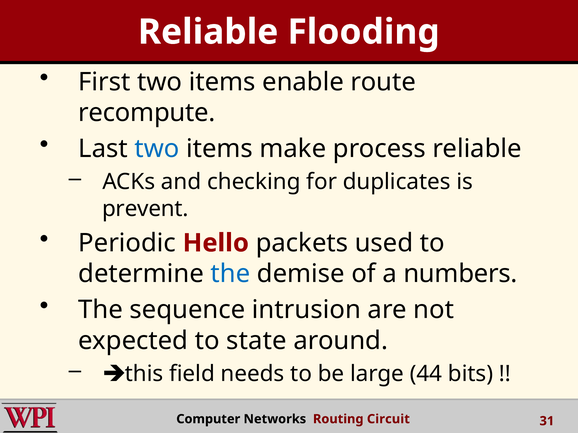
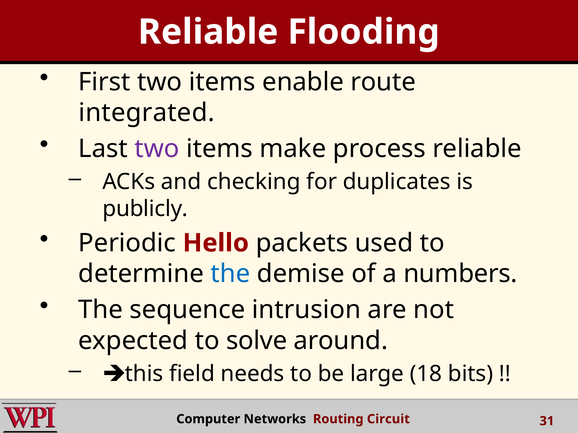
recompute: recompute -> integrated (147, 113)
two colour: blue -> purple (157, 149)
prevent: prevent -> publicly (145, 209)
state: state -> solve (257, 341)
44: 44 -> 18 (426, 374)
